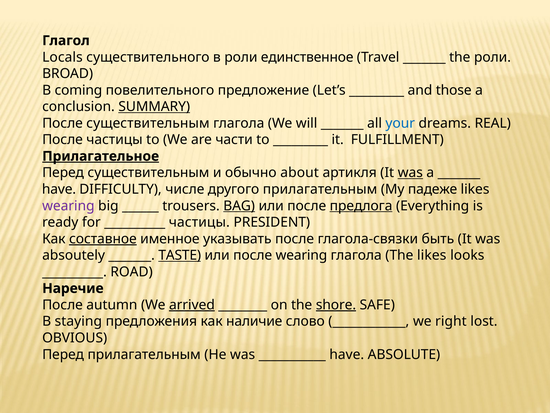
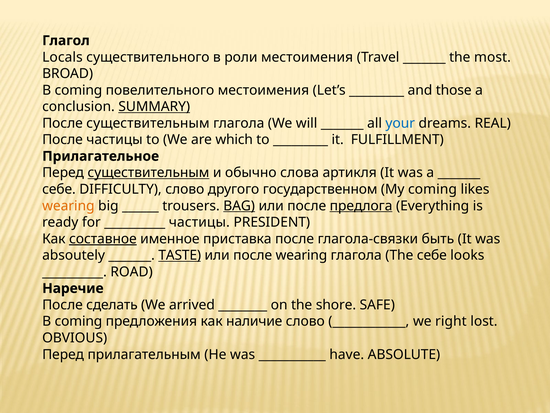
роли единственное: единственное -> местоимения (307, 57)
the роли: роли -> most (492, 57)
повелительного предложение: предложение -> местоимения (263, 90)
части: части -> which (234, 140)
Прилагательное underline: present -> none (101, 156)
существительным underline: none -> present (148, 173)
about: about -> слова (300, 173)
was underline: present -> none (410, 173)
have: have -> себе (59, 189)
DIFFICULTY числе: числе -> слово (185, 189)
другого прилагательным: прилагательным -> государственном (320, 189)
My падеже: падеже -> coming (432, 189)
wearing colour: purple -> orange (68, 206)
указывать: указывать -> приставка (237, 239)
The likes: likes -> себе (432, 255)
autumn: autumn -> сделать (112, 305)
arrived underline: present -> none (192, 305)
shore underline: present -> none (336, 305)
staying: staying -> coming (78, 321)
